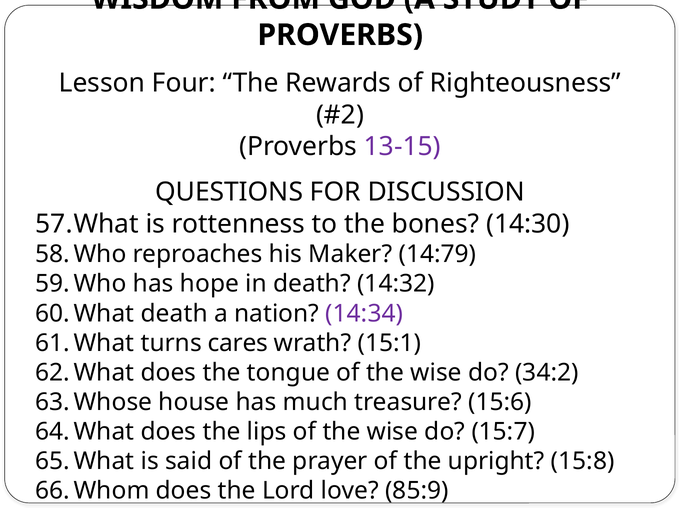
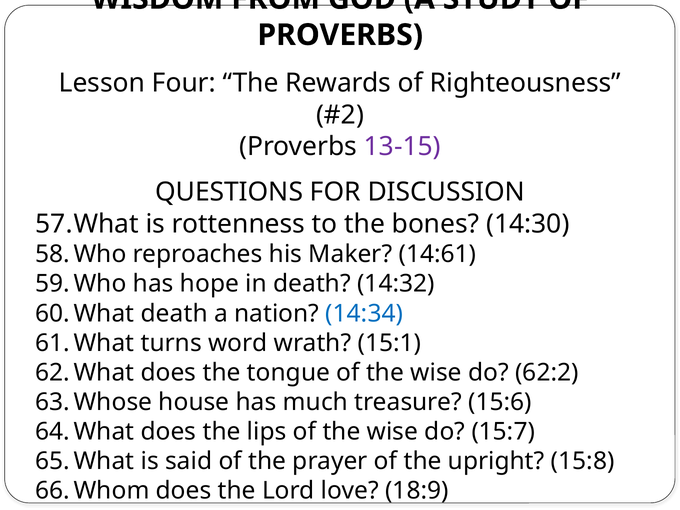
14:79: 14:79 -> 14:61 (437, 254)
14:34 colour: purple -> blue (364, 313)
cares: cares -> word (238, 343)
34:2: 34:2 -> 62:2 (547, 372)
85:9: 85:9 -> 18:9 (417, 490)
